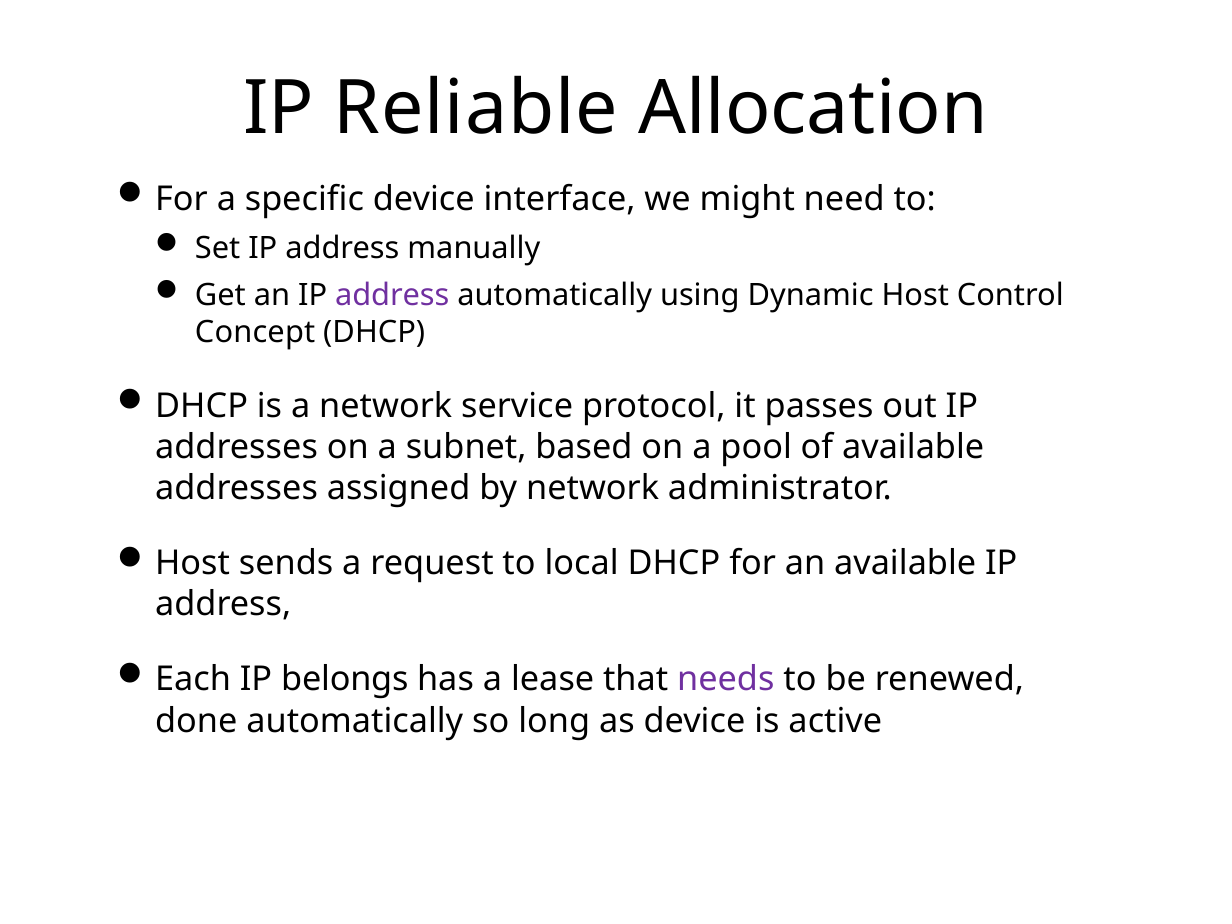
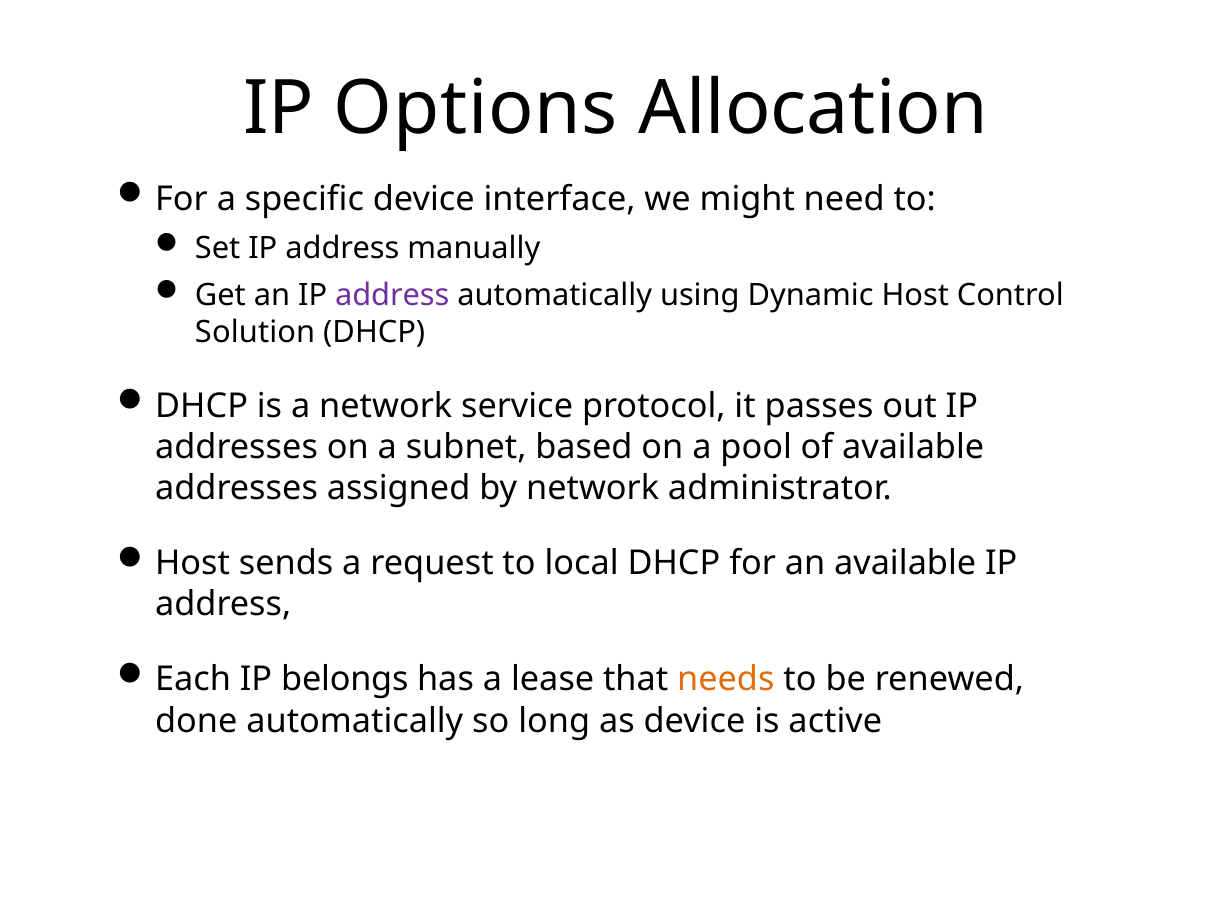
Reliable: Reliable -> Options (476, 109)
Concept: Concept -> Solution (255, 332)
needs colour: purple -> orange (726, 680)
